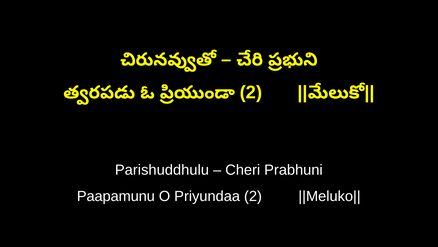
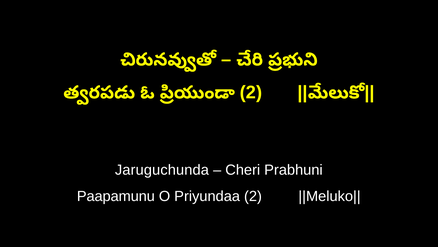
Parishuddhulu: Parishuddhulu -> Jaruguchunda (162, 170)
